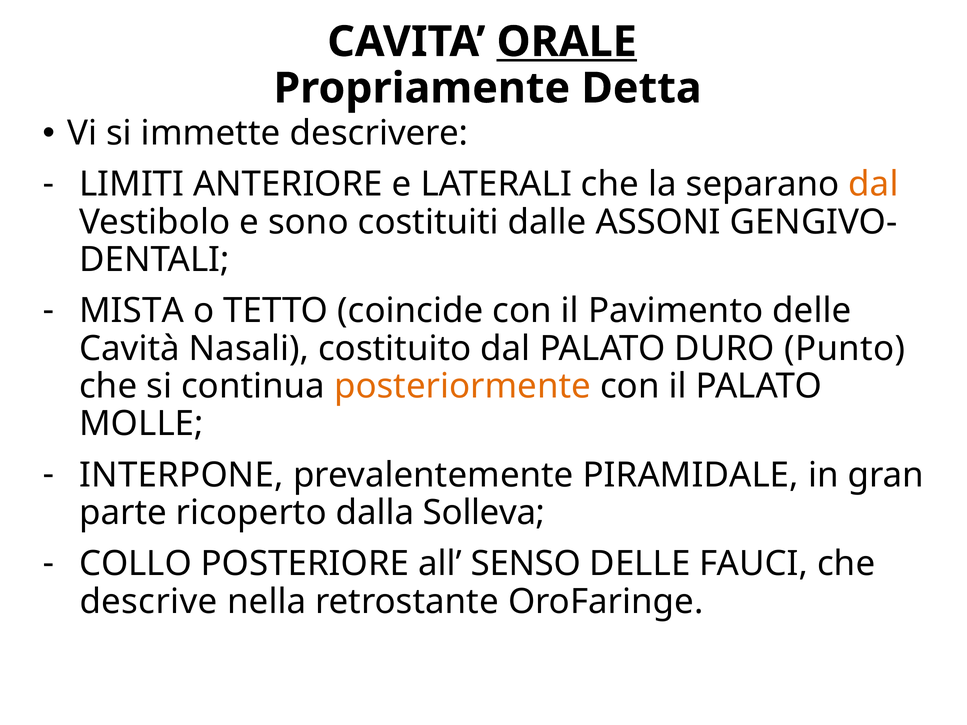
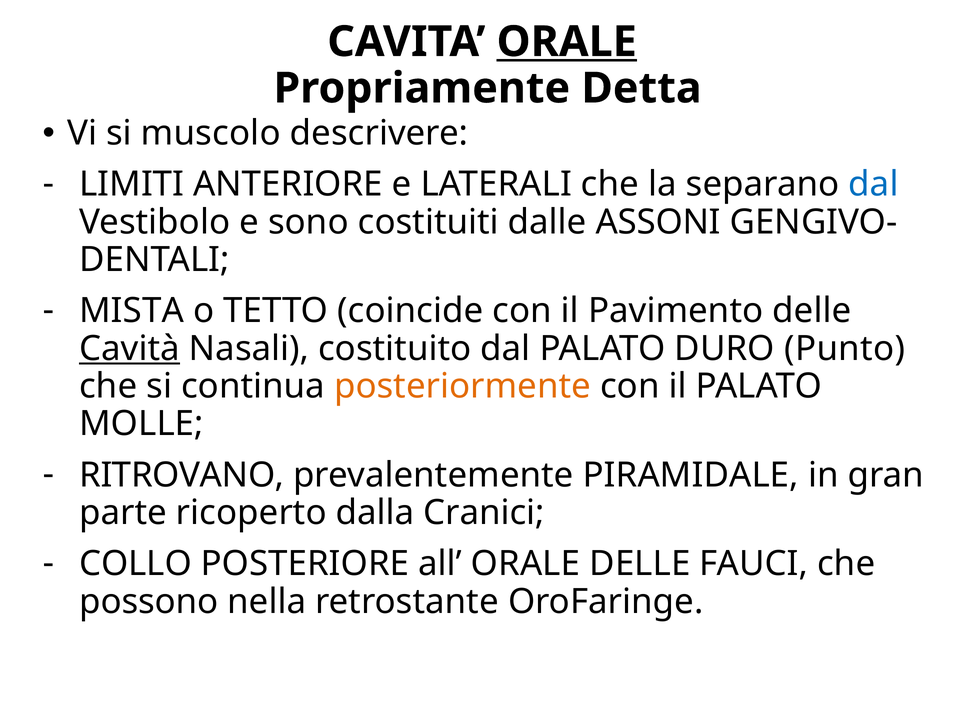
immette: immette -> muscolo (211, 133)
dal colour: orange -> blue (874, 185)
Cavità underline: none -> present (130, 349)
INTERPONE: INTERPONE -> RITROVANO (182, 475)
Solleva: Solleva -> Cranici (484, 513)
all SENSO: SENSO -> ORALE (526, 564)
descrive: descrive -> possono (149, 602)
